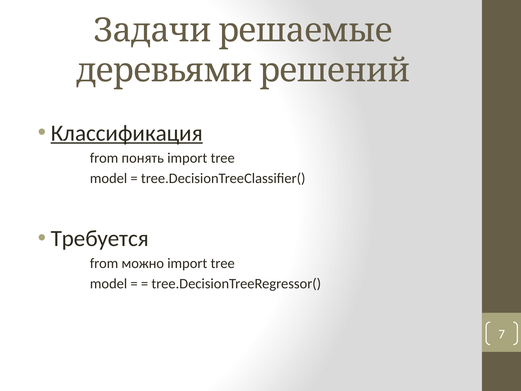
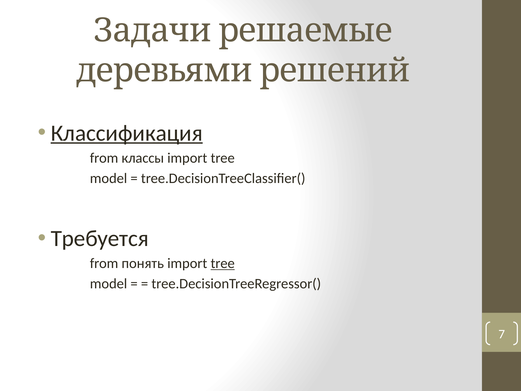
понять: понять -> классы (143, 158)
можно: можно -> понять (143, 263)
tree underline: none -> present (223, 263)
